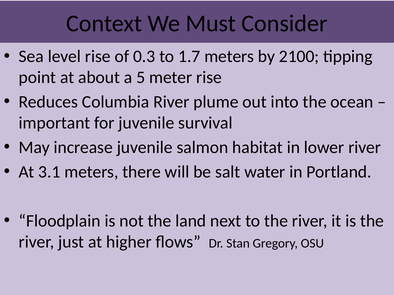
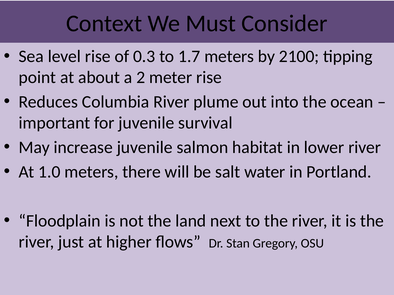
5: 5 -> 2 (141, 78)
3.1: 3.1 -> 1.0 (49, 172)
